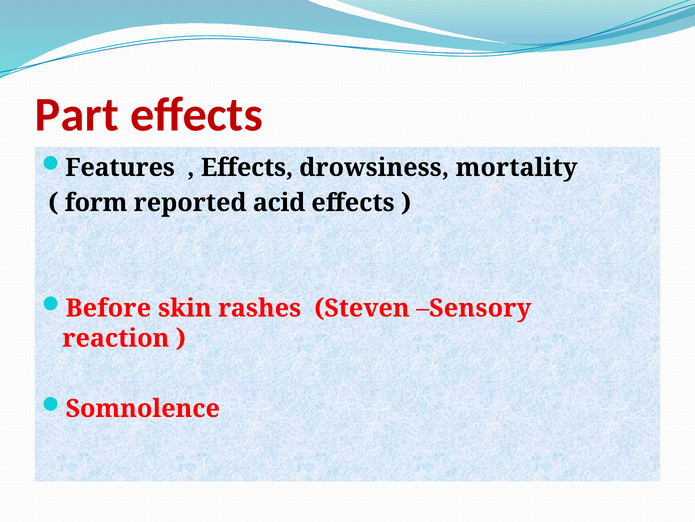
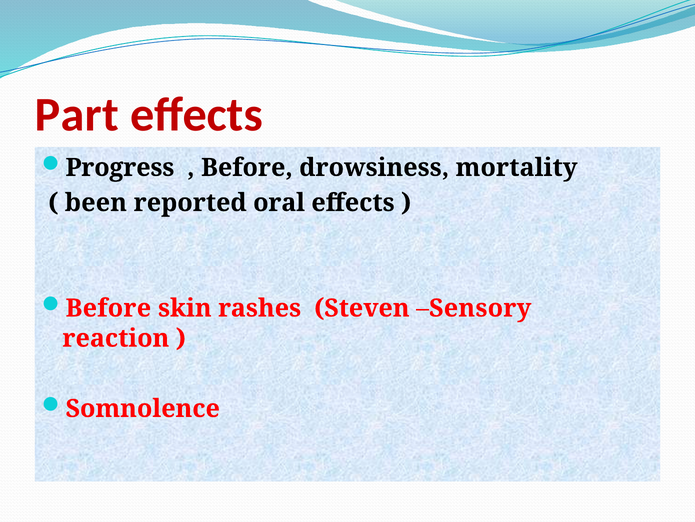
Features: Features -> Progress (120, 167)
Effects: Effects -> Before (247, 167)
form: form -> been (96, 202)
acid: acid -> oral (279, 202)
